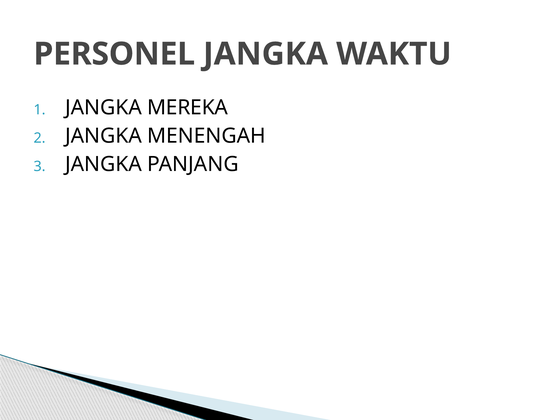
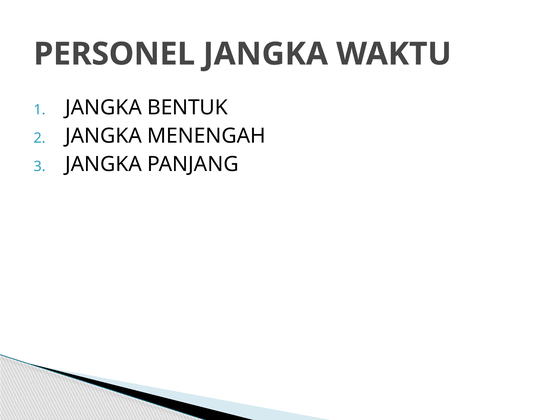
MEREKA: MEREKA -> BENTUK (187, 108)
